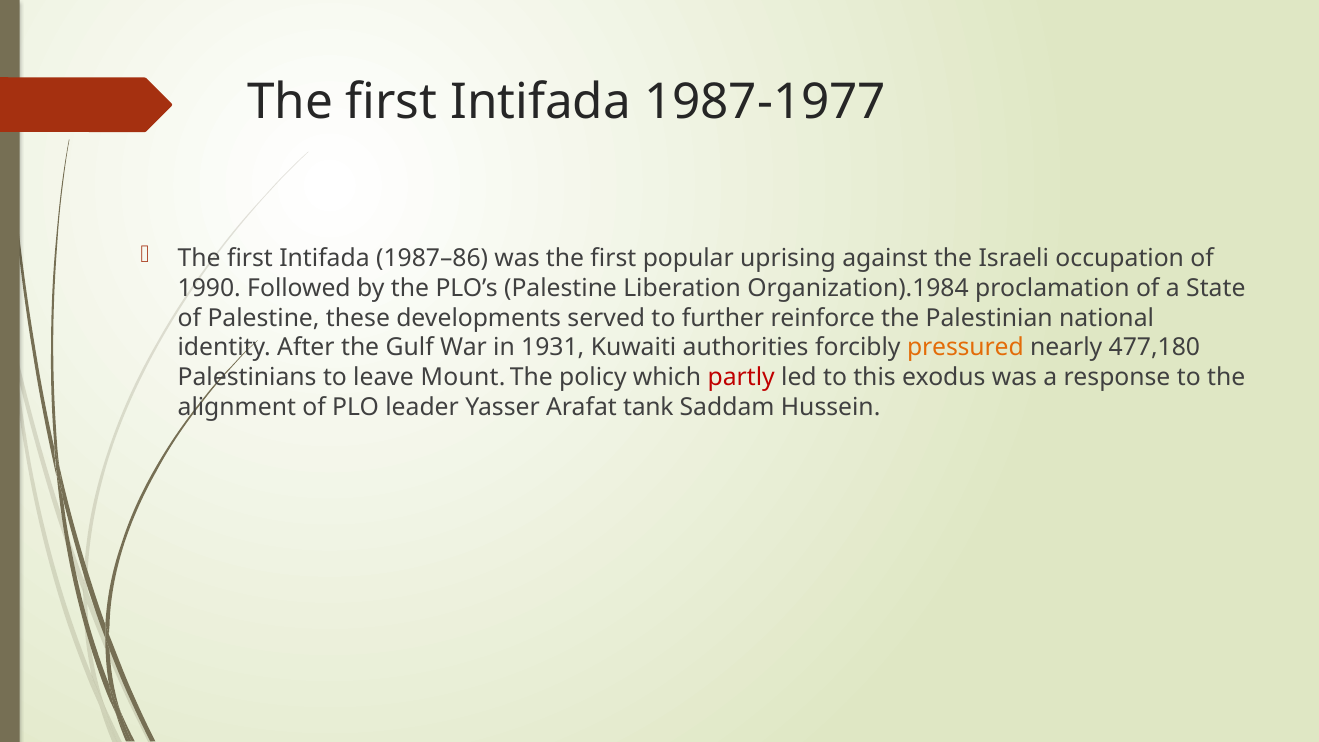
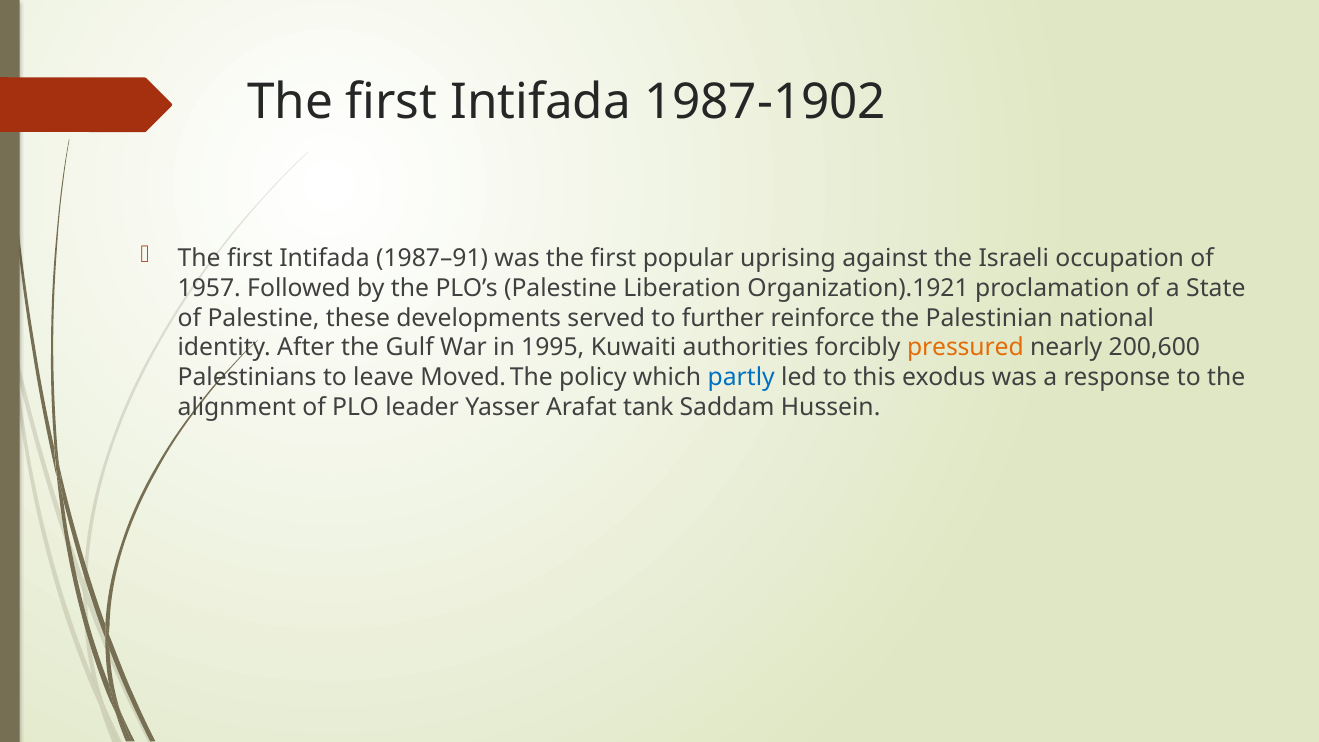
1987-1977: 1987-1977 -> 1987-1902 (765, 103)
1987–86: 1987–86 -> 1987–91 (432, 259)
1990: 1990 -> 1957 (209, 288)
Organization).1984: Organization).1984 -> Organization).1921 (858, 288)
1931: 1931 -> 1995 (553, 348)
477,180: 477,180 -> 200,600 (1154, 348)
Mount: Mount -> Moved (463, 377)
partly colour: red -> blue (741, 377)
